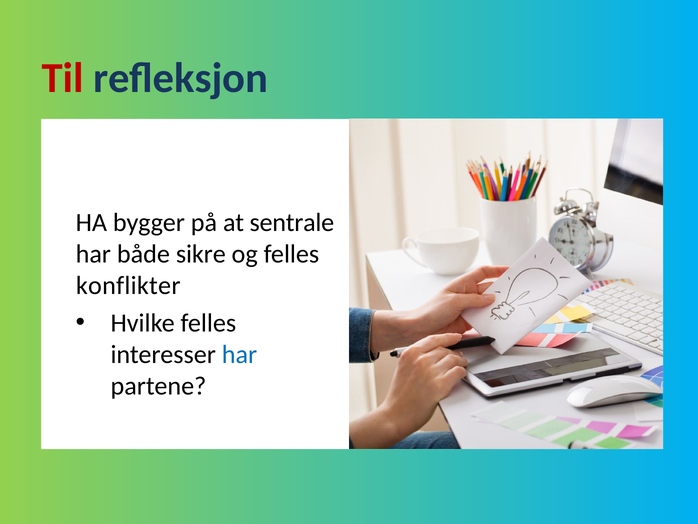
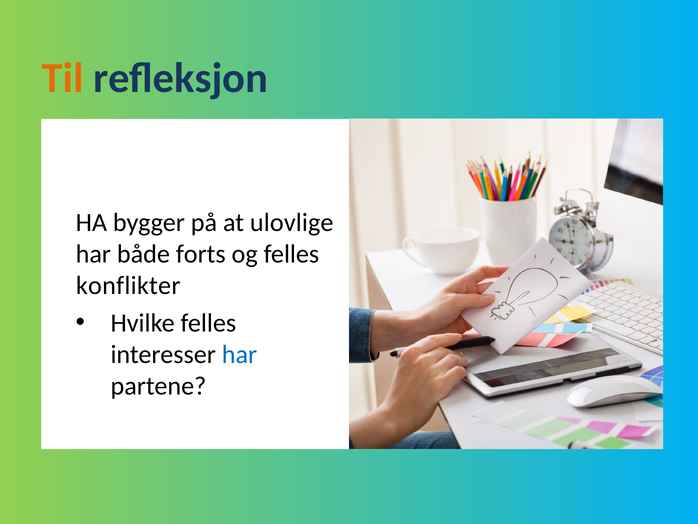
Til colour: red -> orange (63, 78)
sentrale: sentrale -> ulovlige (292, 222)
sikre: sikre -> forts (201, 254)
